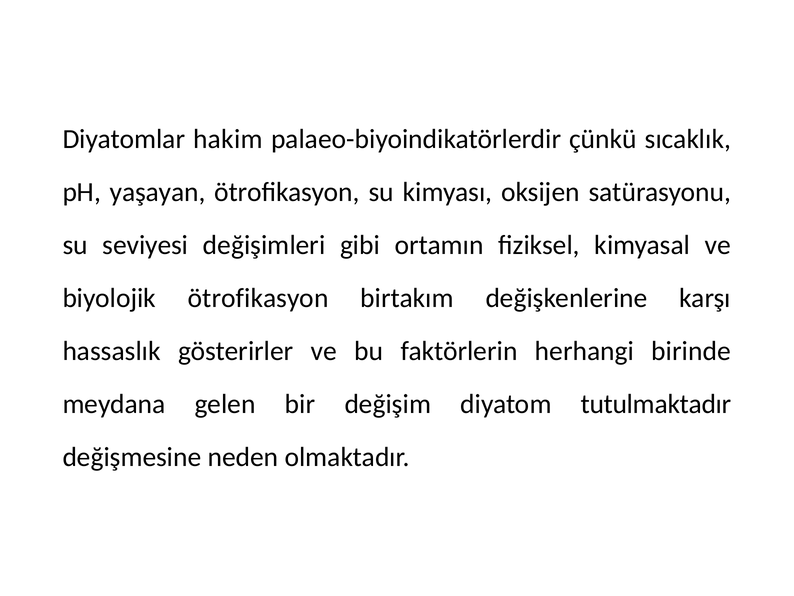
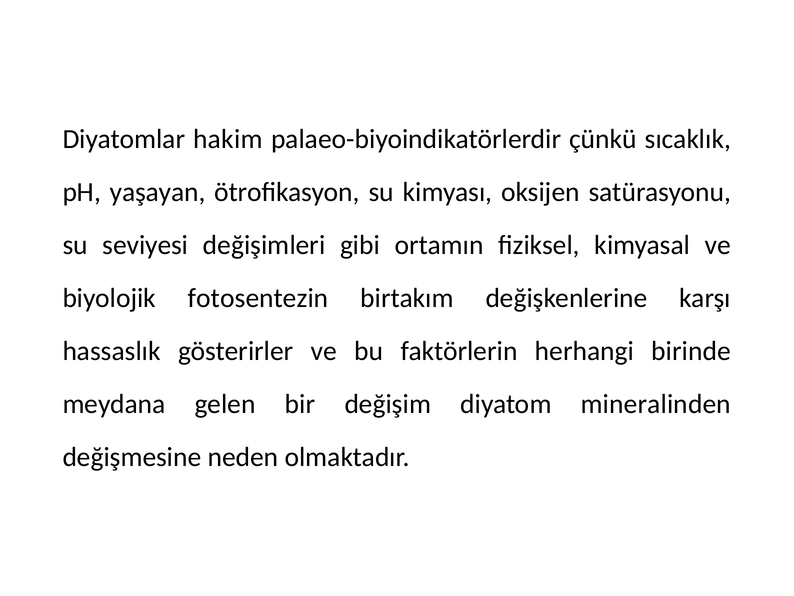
biyolojik ötrofikasyon: ötrofikasyon -> fotosentezin (258, 298)
tutulmaktadır: tutulmaktadır -> mineralinden (656, 404)
